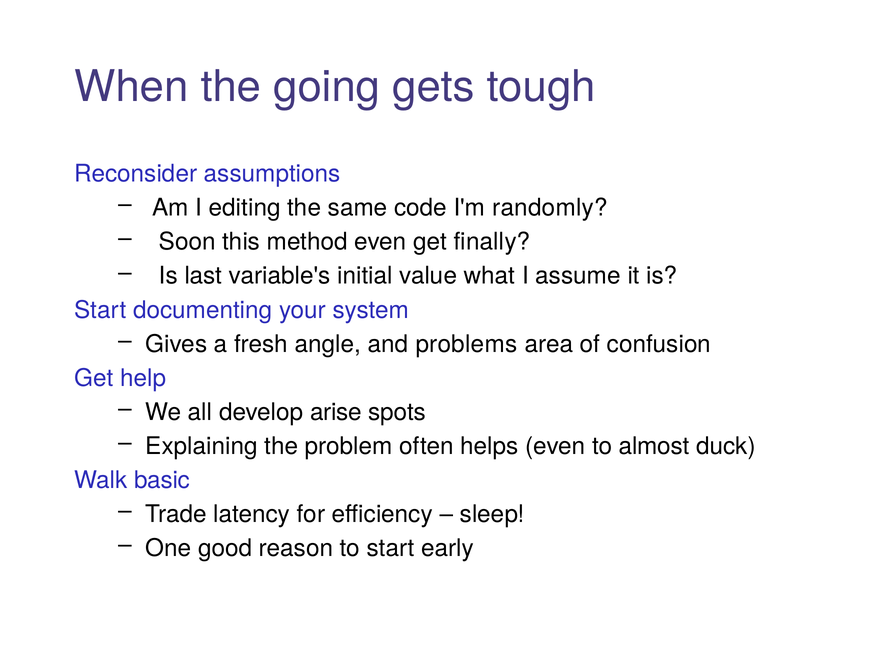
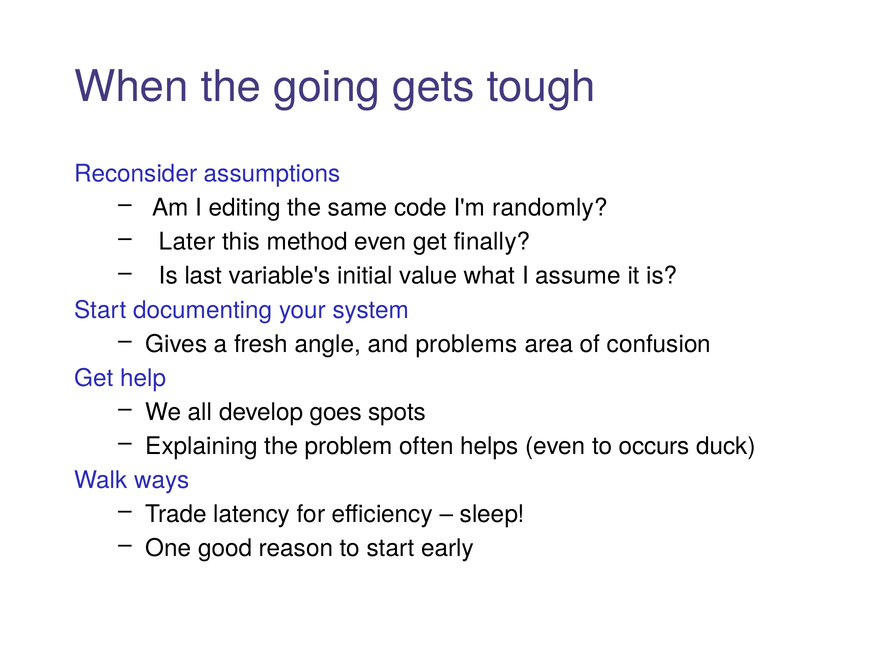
Soon: Soon -> Later (187, 242)
arise: arise -> goes (336, 412)
almost: almost -> occurs (654, 446)
basic: basic -> ways (162, 480)
